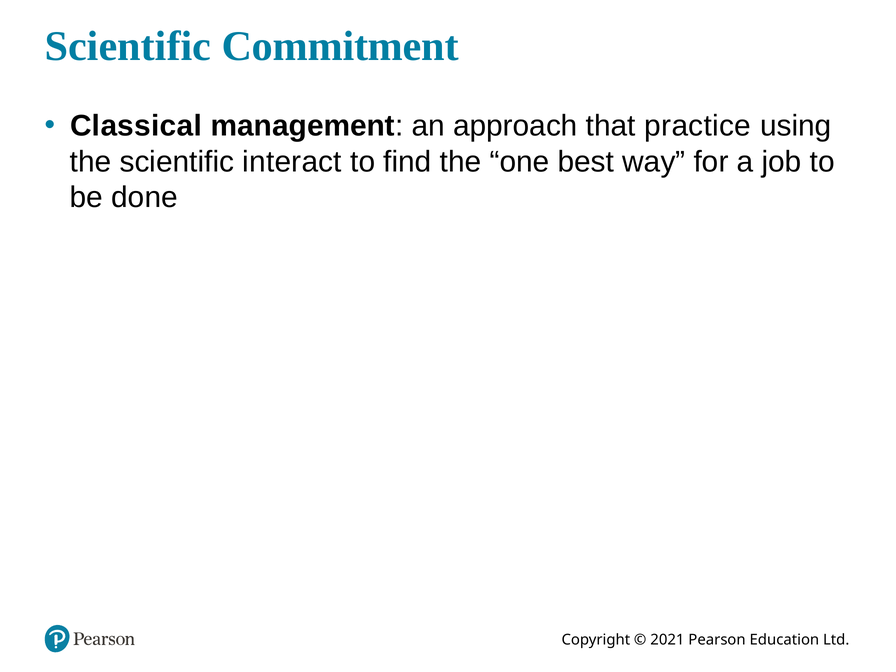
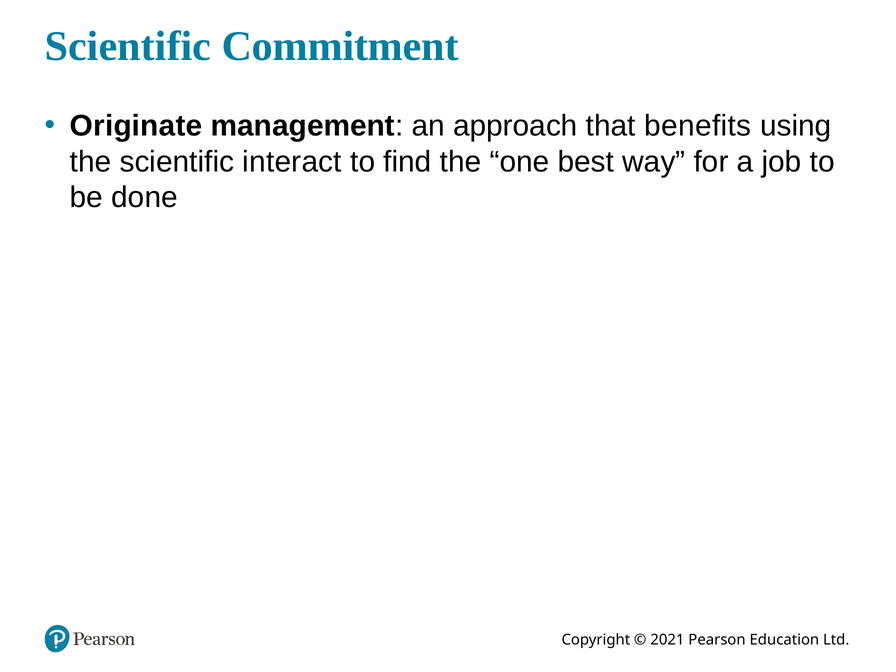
Classical: Classical -> Originate (136, 126)
practice: practice -> benefits (698, 126)
